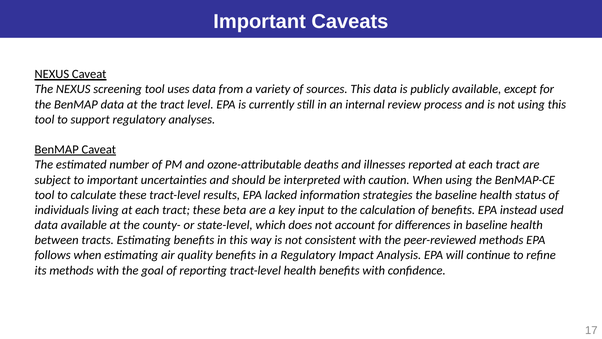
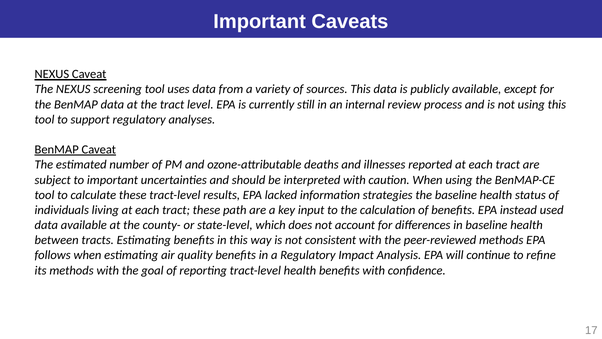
beta: beta -> path (235, 210)
